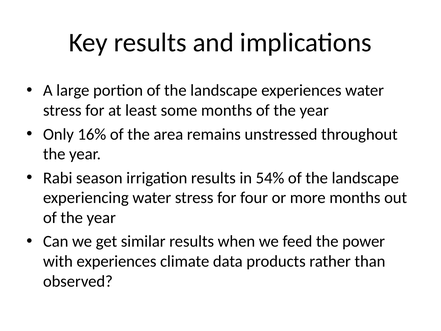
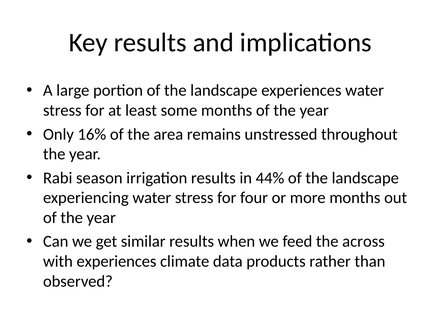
54%: 54% -> 44% (270, 178)
power: power -> across (363, 241)
